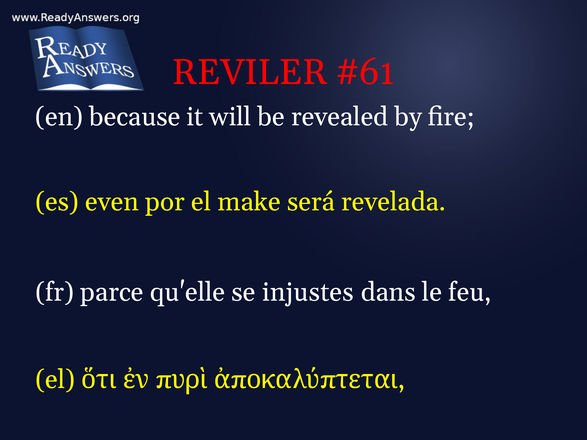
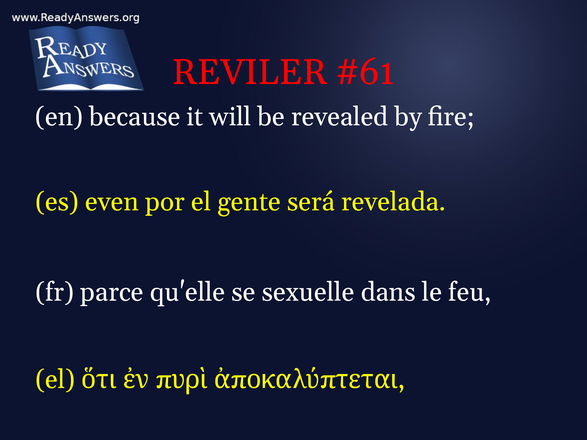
make: make -> gente (249, 202)
injustes: injustes -> sexuelle (308, 292)
